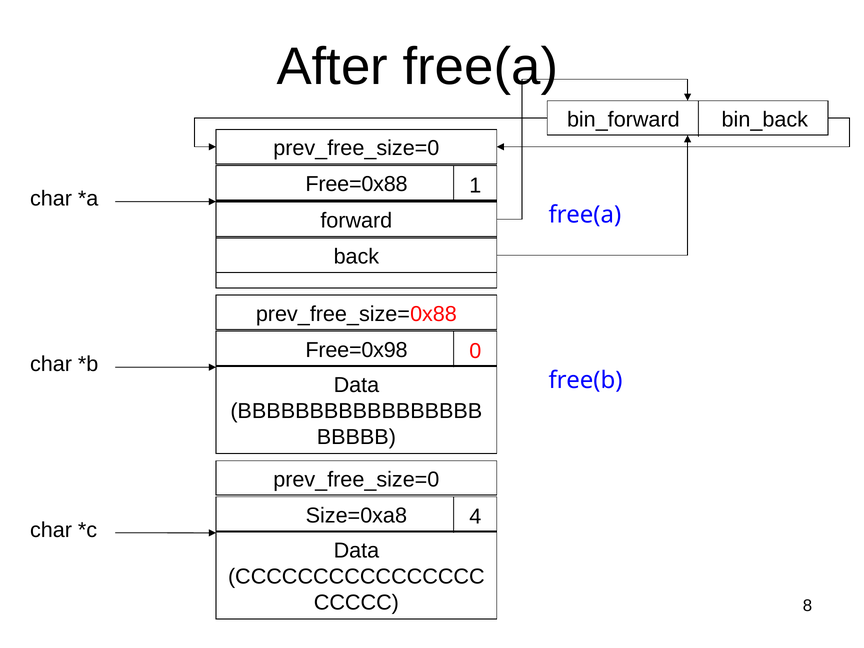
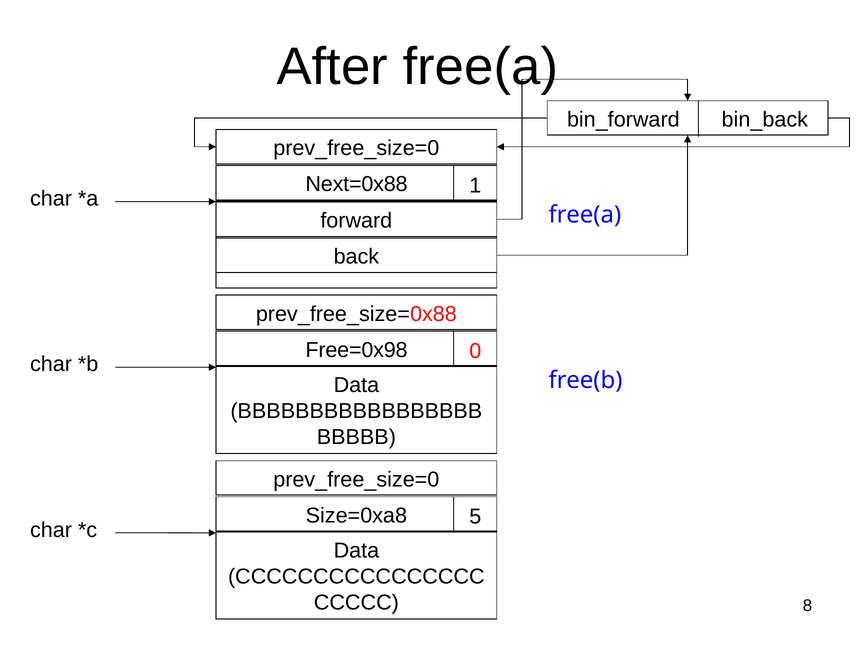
Free=0x88: Free=0x88 -> Next=0x88 (357, 184)
4: 4 -> 5 (475, 517)
